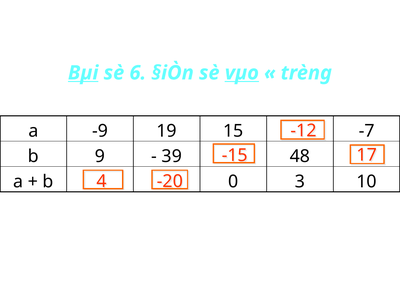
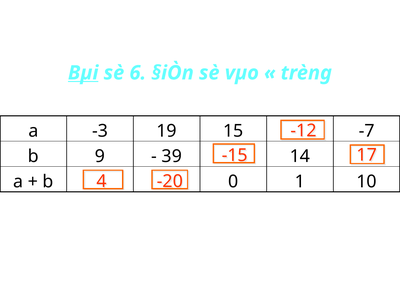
vµo underline: present -> none (242, 73)
-9: -9 -> -3 (100, 131)
48: 48 -> 14 (300, 156)
3: 3 -> 1 (300, 182)
